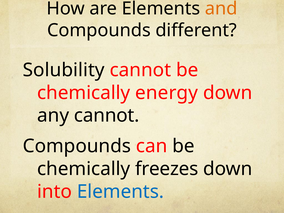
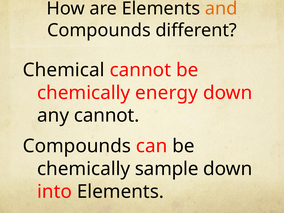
Solubility: Solubility -> Chemical (64, 70)
freezes: freezes -> sample (167, 169)
Elements colour: blue -> black (120, 192)
